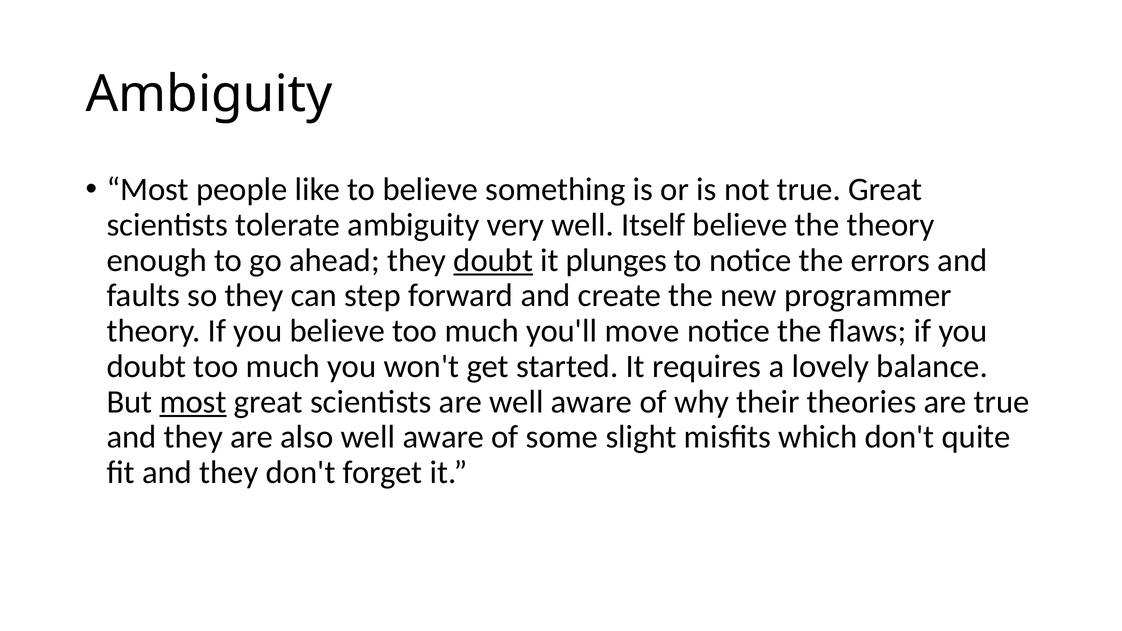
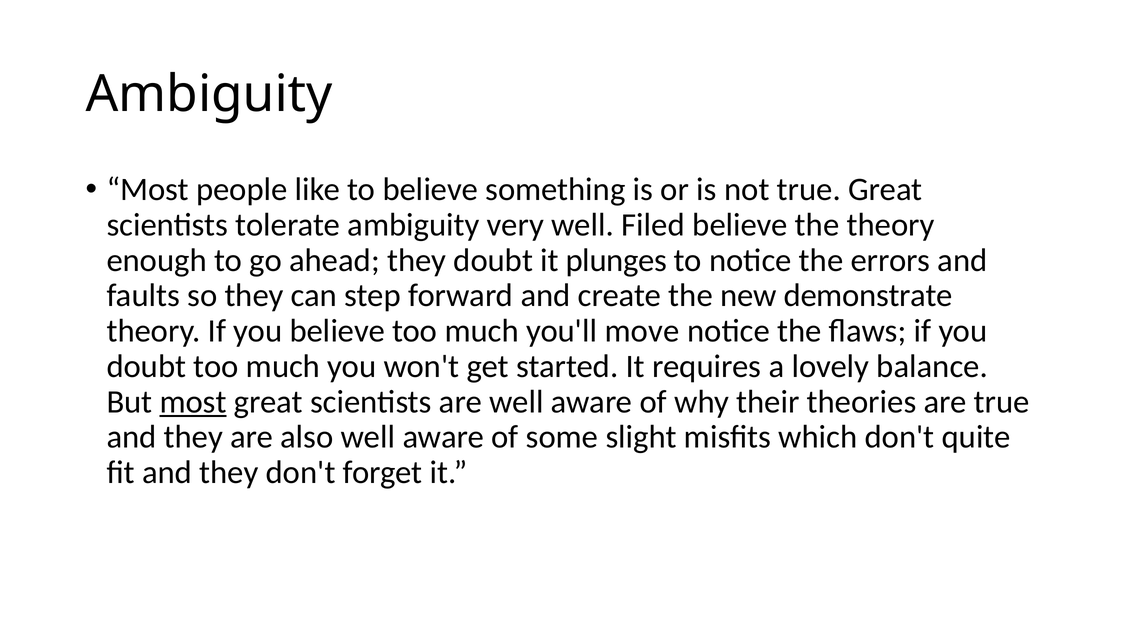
Itself: Itself -> Filed (653, 225)
doubt underline: present -> none (493, 260)
programmer: programmer -> demonstrate (868, 296)
